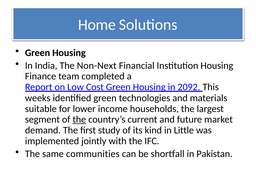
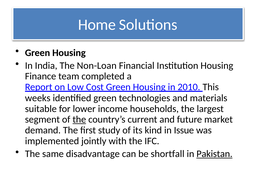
Non-Next: Non-Next -> Non-Loan (97, 66)
2092: 2092 -> 2010 (189, 87)
Little: Little -> Issue (184, 130)
communities: communities -> disadvantage (93, 154)
Pakistan underline: none -> present (215, 154)
